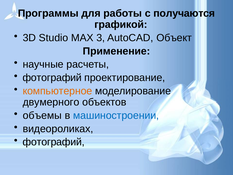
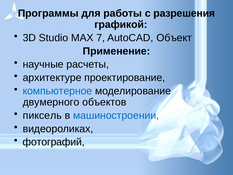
получаются: получаются -> разрешения (184, 13)
3: 3 -> 7 (101, 38)
фотографий: фотографий -> архитектуре (52, 78)
компьютерное colour: orange -> blue (57, 91)
объемы: объемы -> пиксель (42, 115)
